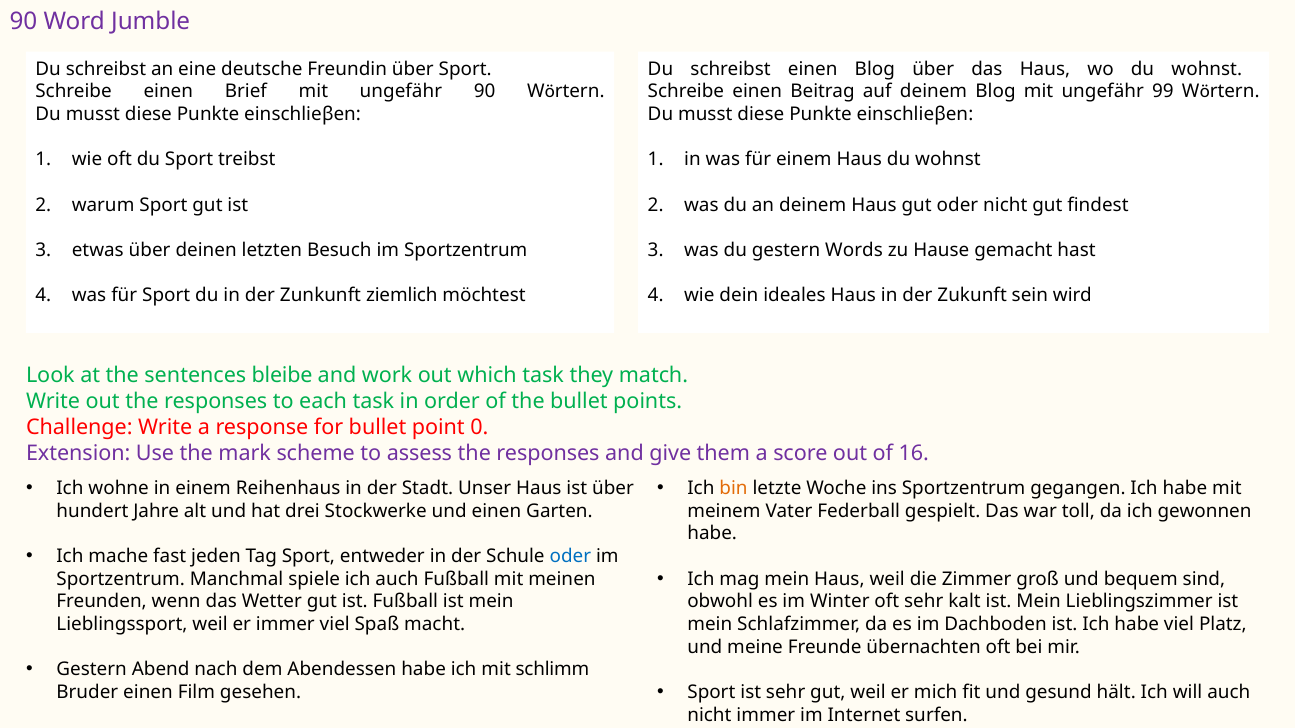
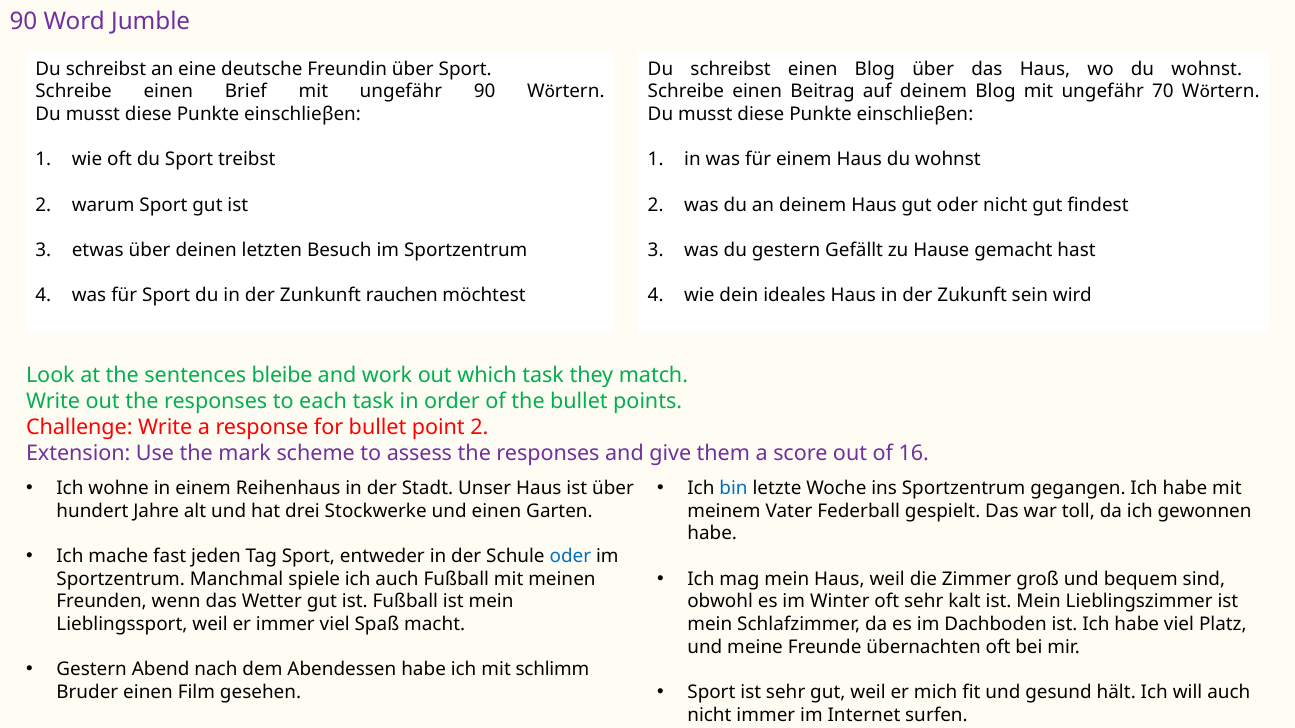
99: 99 -> 70 (1163, 92)
Words: Words -> Gefällt (854, 250)
ziemlich: ziemlich -> rauchen (402, 296)
point 0: 0 -> 2 (479, 428)
bin colour: orange -> blue (734, 488)
